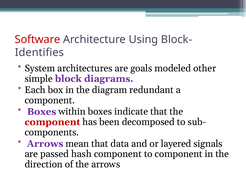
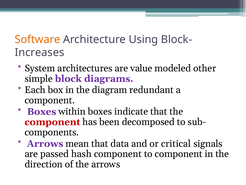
Software colour: red -> orange (38, 39)
Identifies: Identifies -> Increases (40, 52)
goals: goals -> value (141, 68)
layered: layered -> critical (176, 143)
